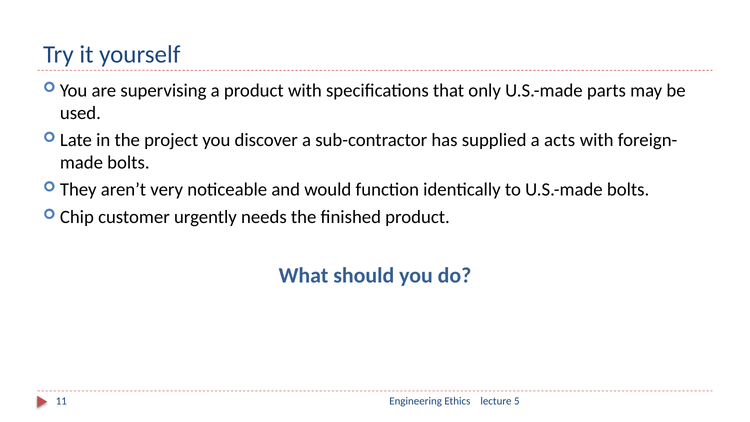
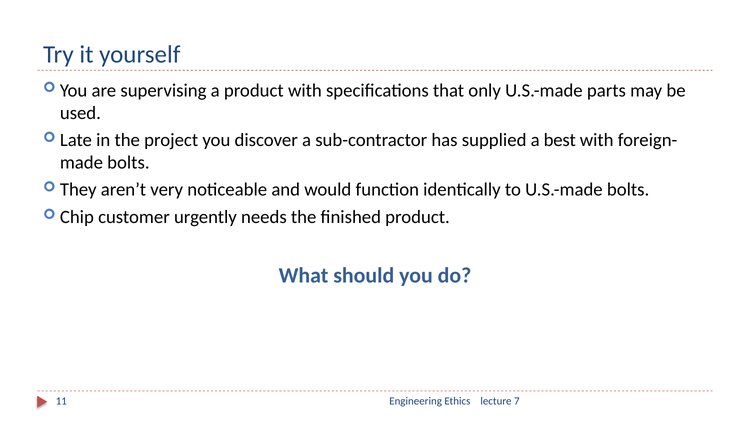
acts: acts -> best (560, 140)
5: 5 -> 7 (517, 401)
